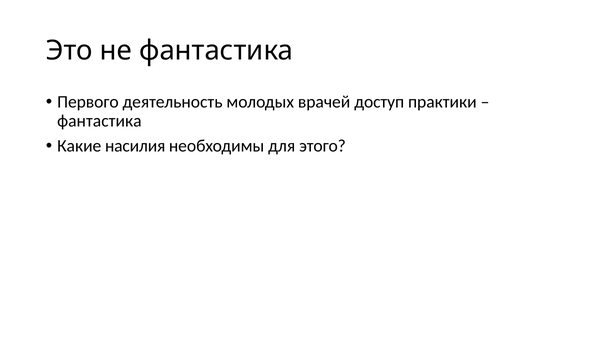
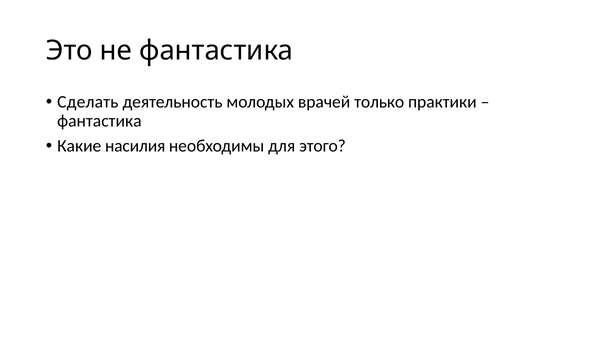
Первого: Первого -> Сделать (88, 102)
доступ: доступ -> только (379, 102)
